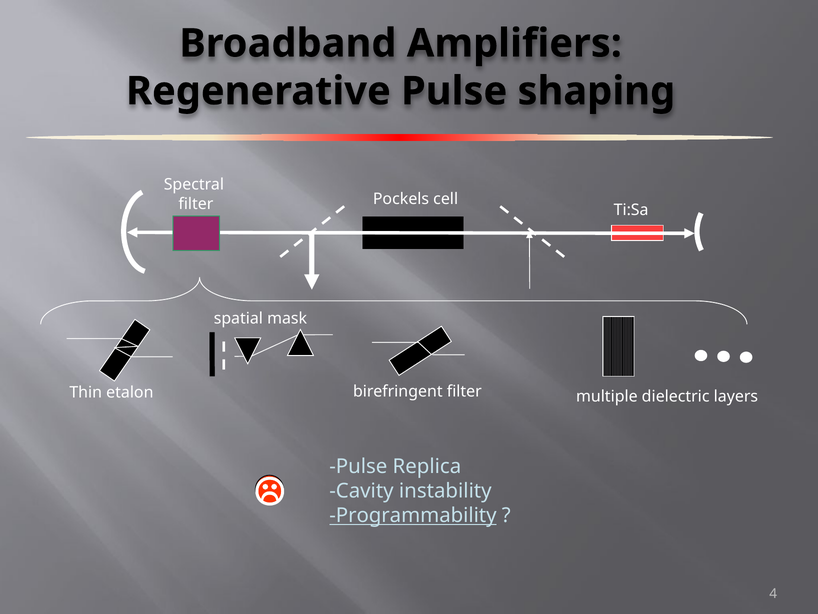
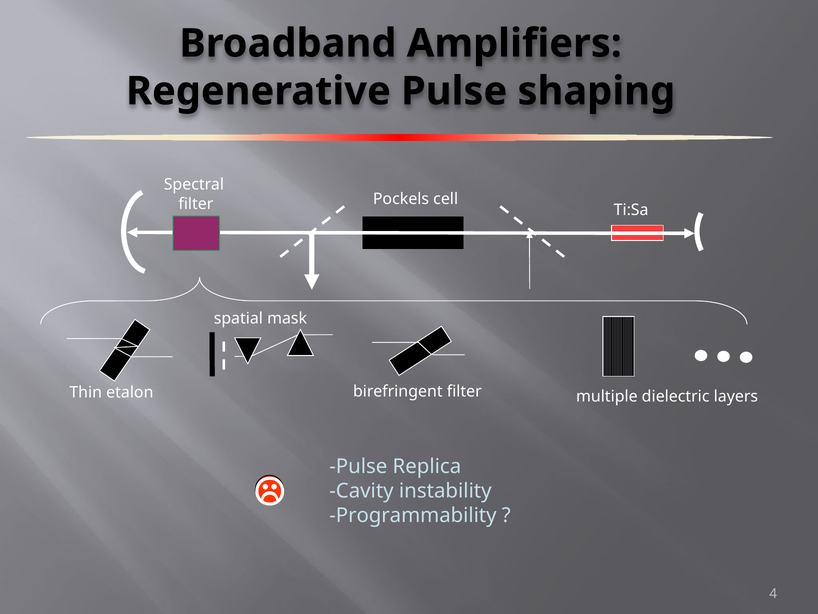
Programmability underline: present -> none (413, 515)
